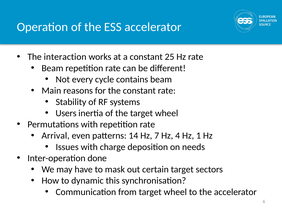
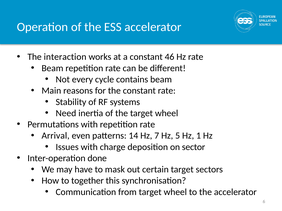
25: 25 -> 46 (170, 57)
Users: Users -> Need (66, 113)
4: 4 -> 5 (178, 136)
needs: needs -> sector (194, 147)
dynamic: dynamic -> together (87, 181)
